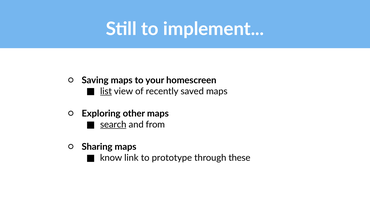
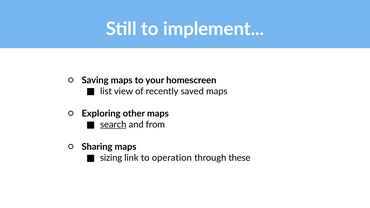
list underline: present -> none (106, 91)
know: know -> sizing (111, 158)
prototype: prototype -> operation (172, 158)
